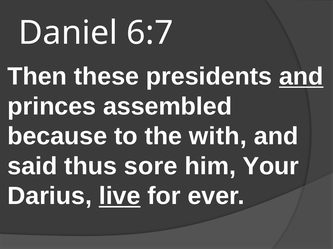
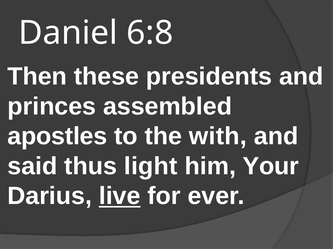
6:7: 6:7 -> 6:8 (150, 33)
and underline: present -> none (301, 77)
because: because -> apostles (57, 137)
sore: sore -> light (151, 167)
